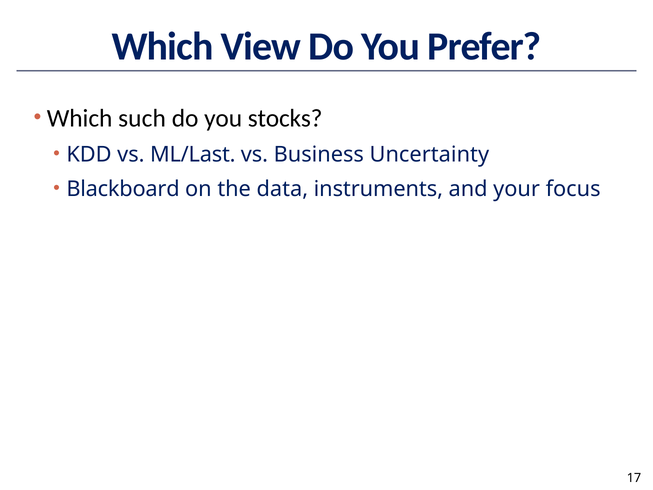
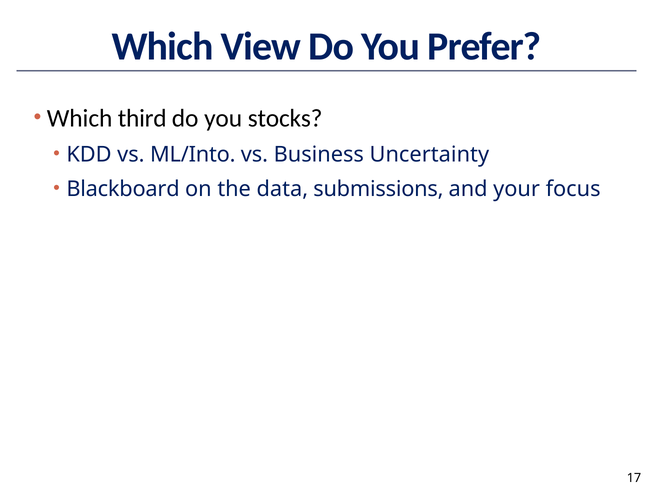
such: such -> third (142, 118)
ML/Last: ML/Last -> ML/Into (193, 154)
instruments: instruments -> submissions (378, 189)
